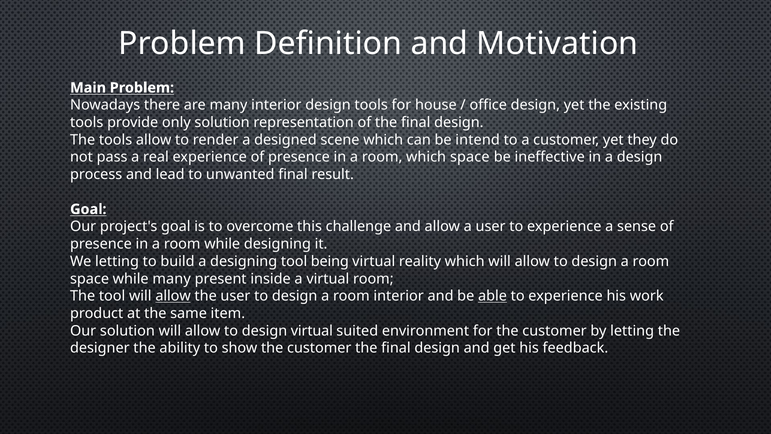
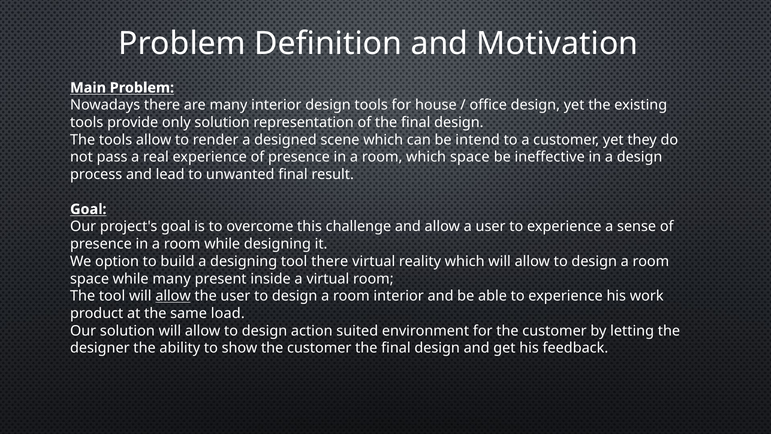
We letting: letting -> option (117, 261)
tool being: being -> there (330, 261)
able underline: present -> none (492, 296)
item: item -> load (228, 313)
design virtual: virtual -> action (312, 331)
